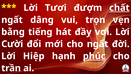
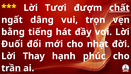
Cười: Cười -> Đuối (12, 44)
cho ngất: ngất -> nhạt (98, 44)
Hiệp: Hiệp -> Thay (34, 56)
phúc underline: present -> none (94, 56)
